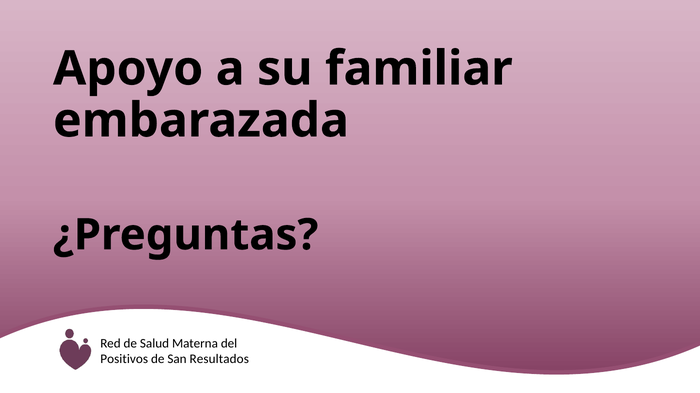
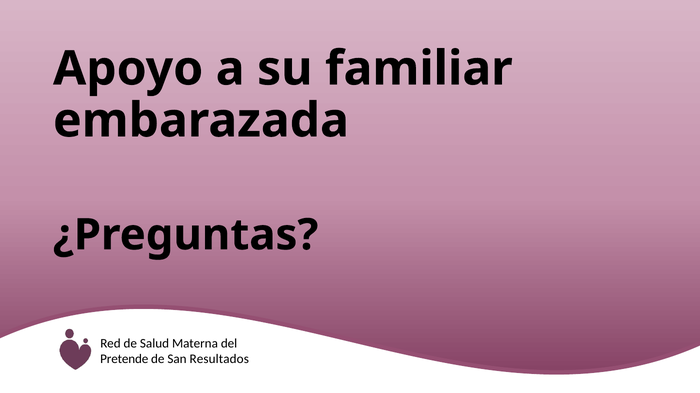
Positivos: Positivos -> Pretende (124, 360)
